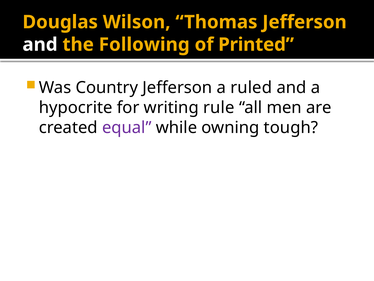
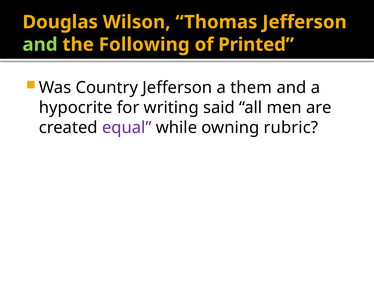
and colour: white -> light green (40, 44)
ruled: ruled -> them (251, 87)
rule: rule -> said (219, 107)
tough: tough -> rubric (291, 127)
